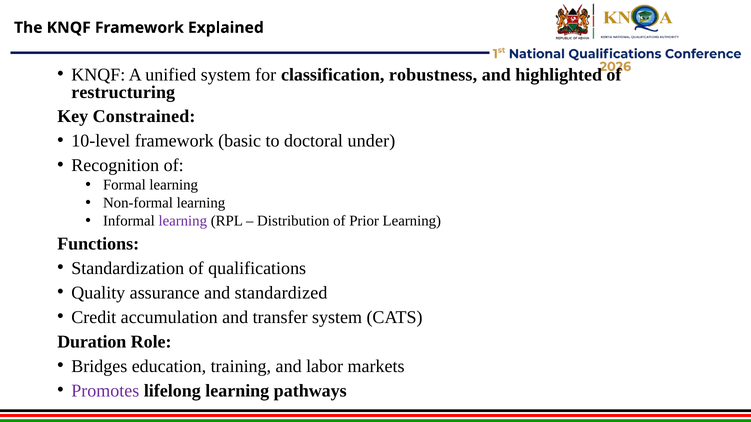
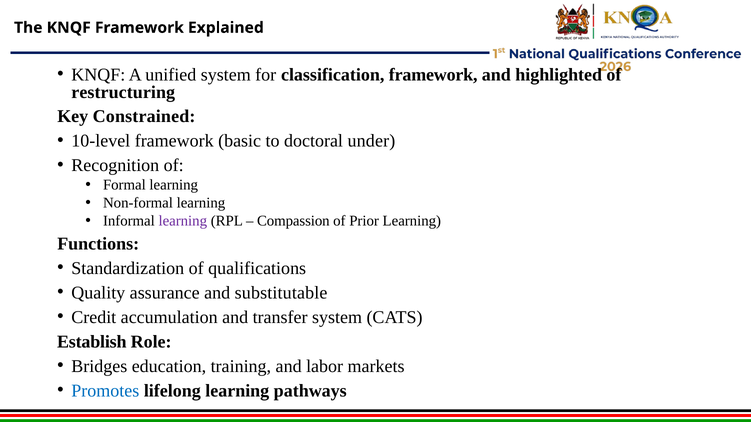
classification robustness: robustness -> framework (433, 75)
Distribution: Distribution -> Compassion (293, 221)
standardized: standardized -> substitutable (281, 293)
Duration: Duration -> Establish (92, 342)
Promotes colour: purple -> blue (105, 391)
